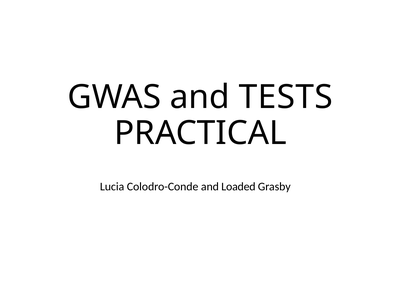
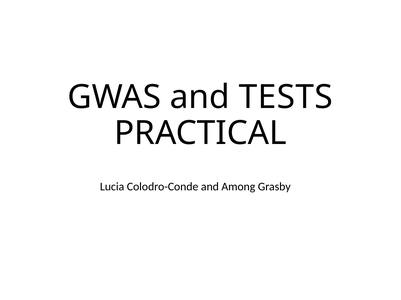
Loaded: Loaded -> Among (238, 187)
